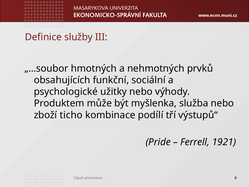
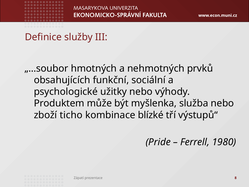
podílí: podílí -> blízké (151, 115)
1921: 1921 -> 1980 (224, 142)
